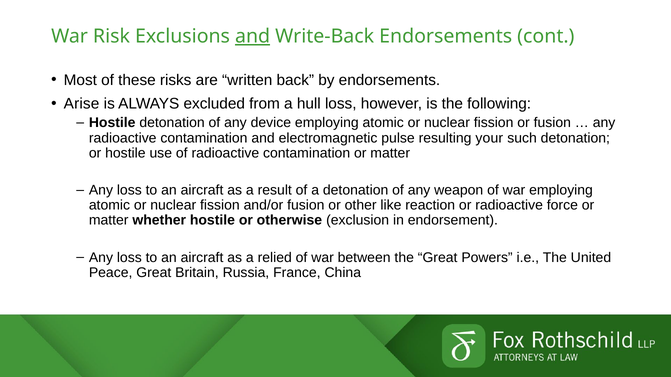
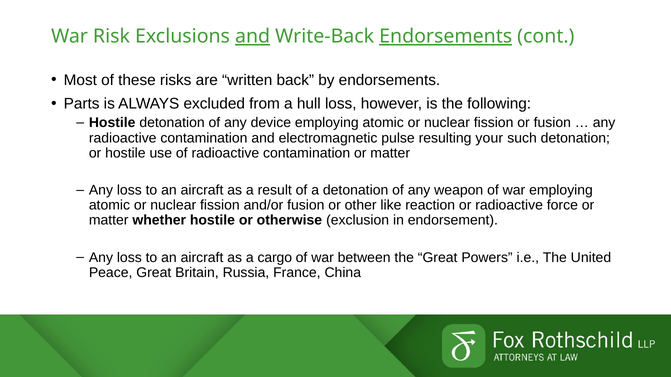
Endorsements underline: none -> present (446, 36)
Arise: Arise -> Parts (82, 104)
relied: relied -> cargo (275, 258)
